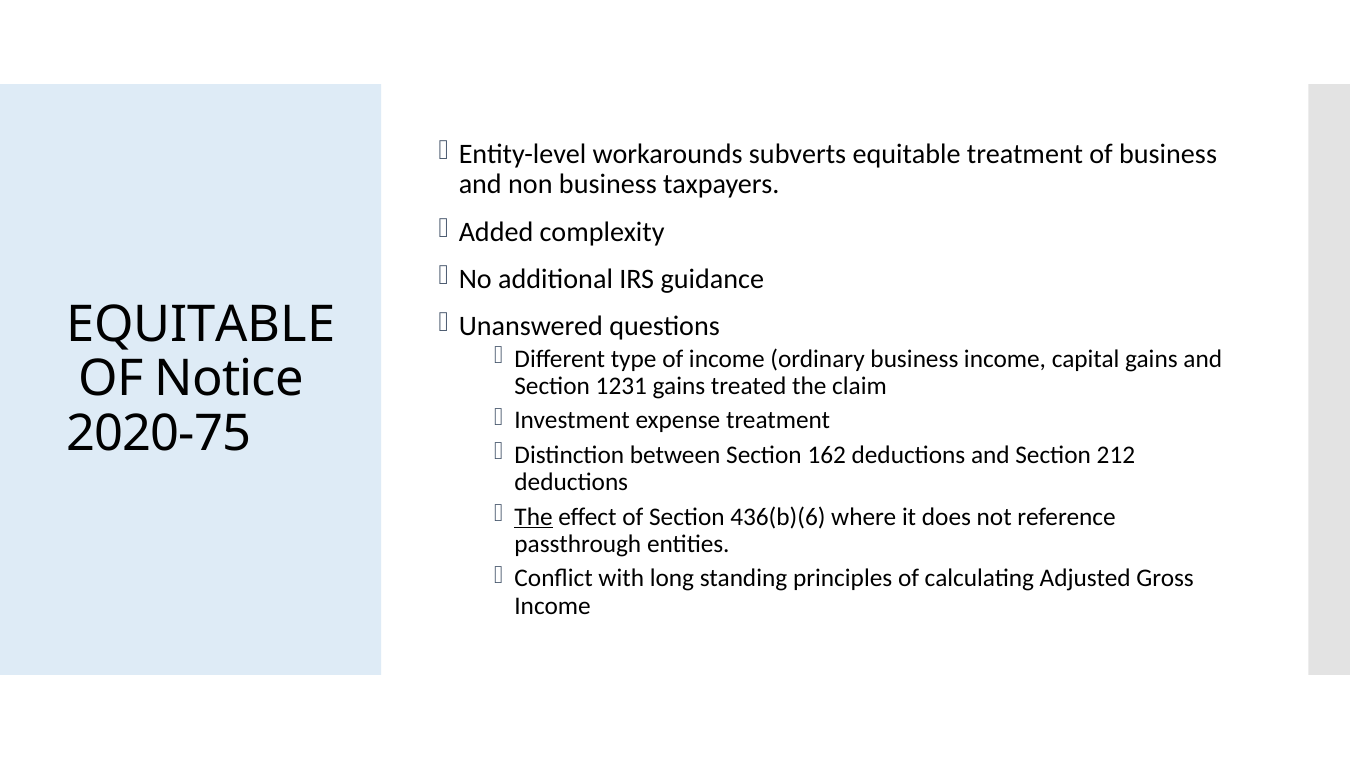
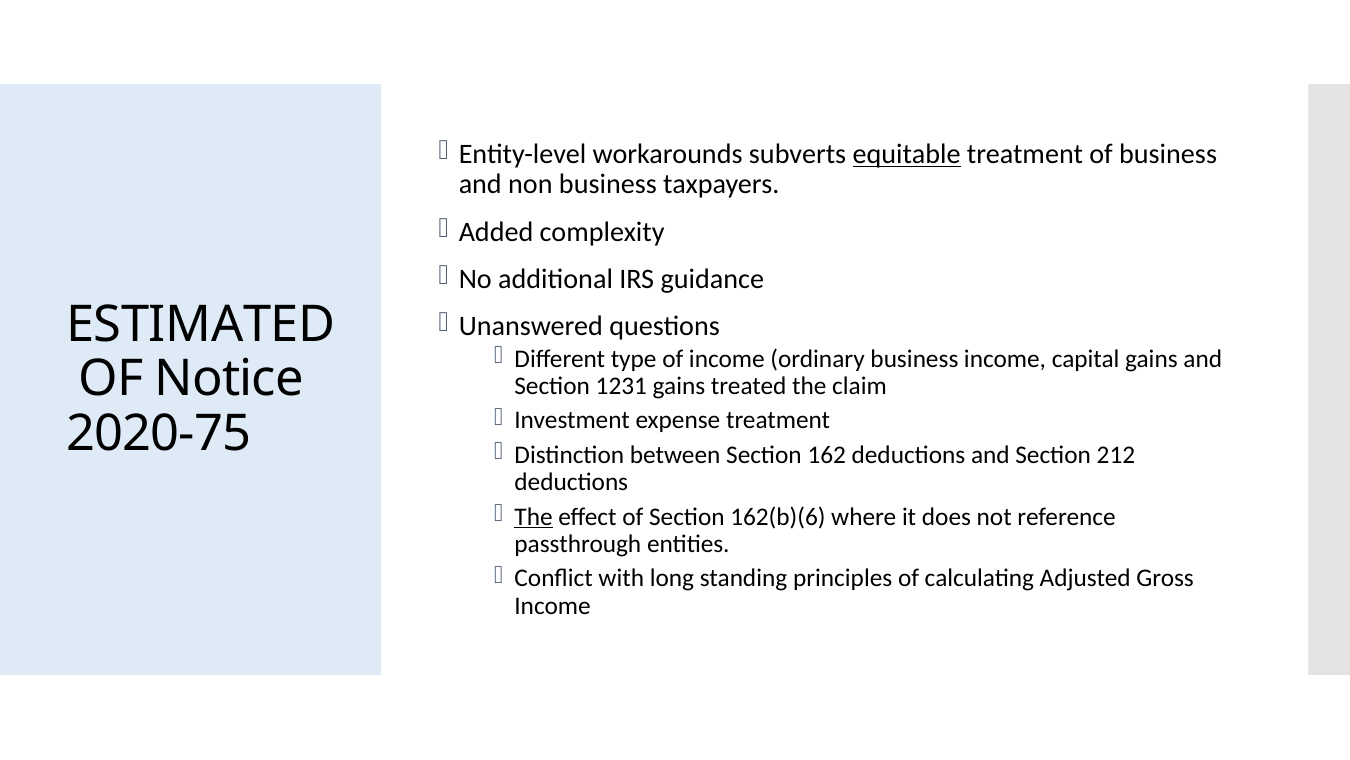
equitable underline: none -> present (907, 154)
EQUITABLE: EQUITABLE -> ESTIMATED (201, 324)
436(b)(6: 436(b)(6 -> 162(b)(6 (778, 516)
